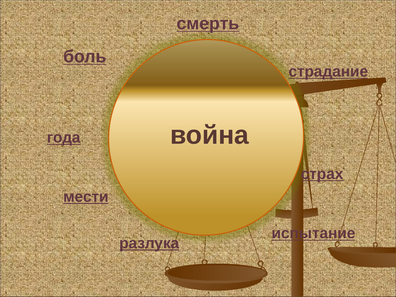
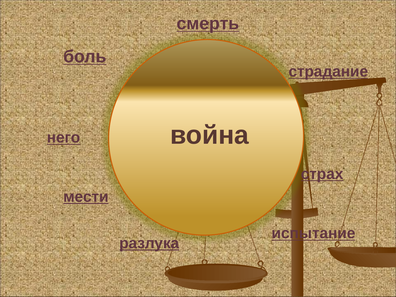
года: года -> него (64, 138)
